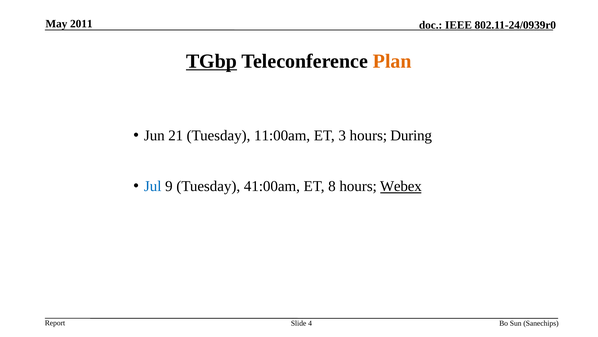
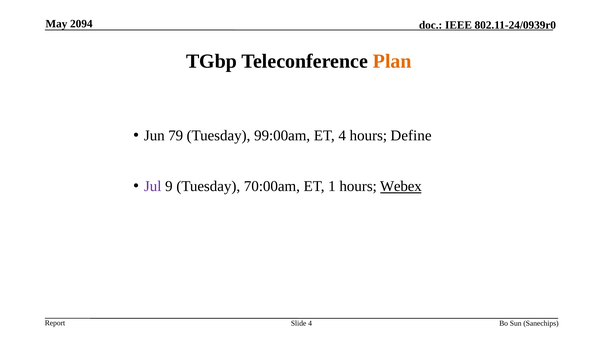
2011: 2011 -> 2094 (81, 24)
TGbp underline: present -> none (212, 61)
21: 21 -> 79 (176, 135)
11:00am: 11:00am -> 99:00am (282, 135)
ET 3: 3 -> 4 (342, 135)
During: During -> Define (411, 135)
Jul colour: blue -> purple (153, 186)
41:00am: 41:00am -> 70:00am (272, 186)
8: 8 -> 1 (332, 186)
